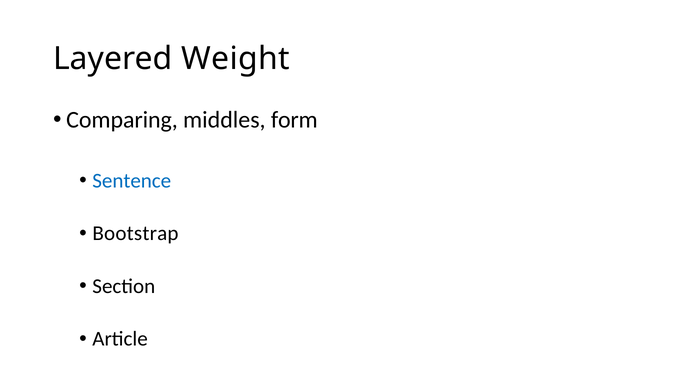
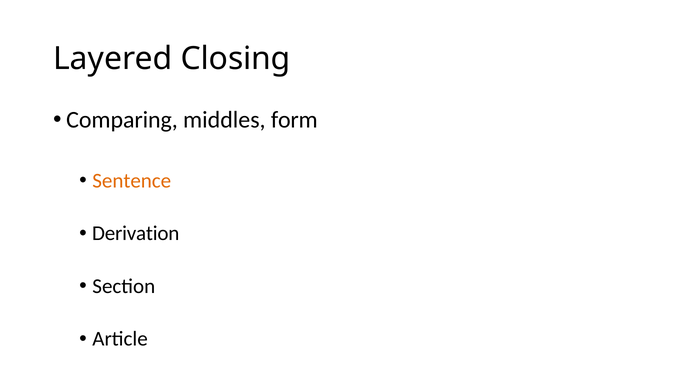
Weight: Weight -> Closing (236, 59)
Sentence colour: blue -> orange (132, 181)
Bootstrap: Bootstrap -> Derivation (136, 234)
